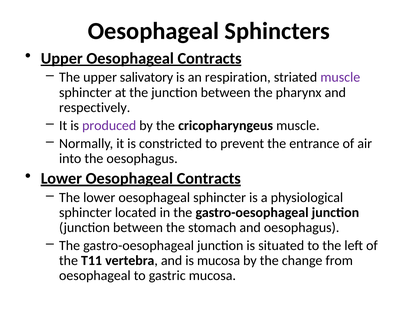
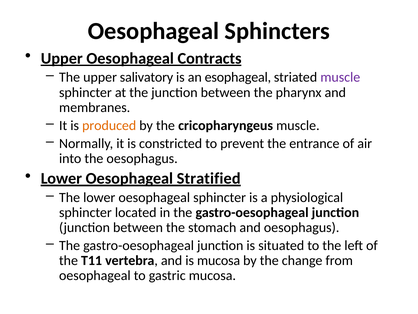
respiration: respiration -> esophageal (238, 77)
respectively: respectively -> membranes (95, 107)
produced colour: purple -> orange (109, 125)
Lower Oesophageal Contracts: Contracts -> Stratified (209, 178)
